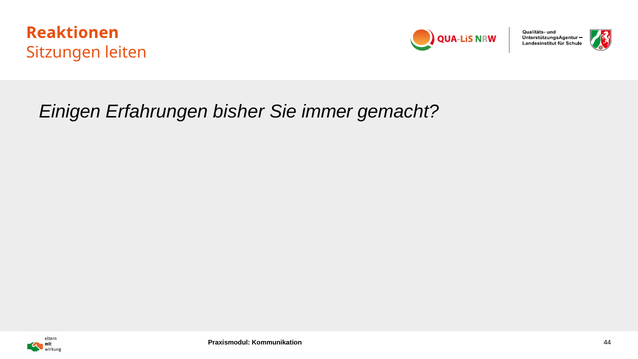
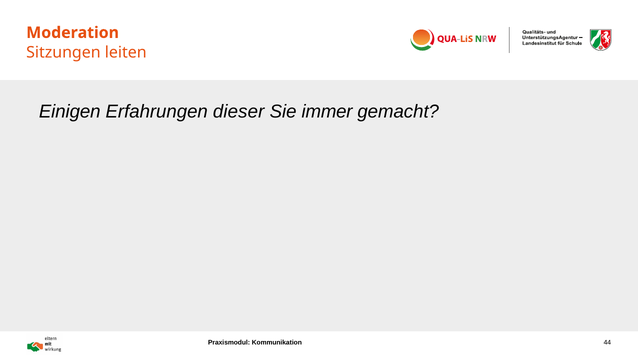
Reaktionen: Reaktionen -> Moderation (73, 33)
bisher: bisher -> dieser (239, 111)
